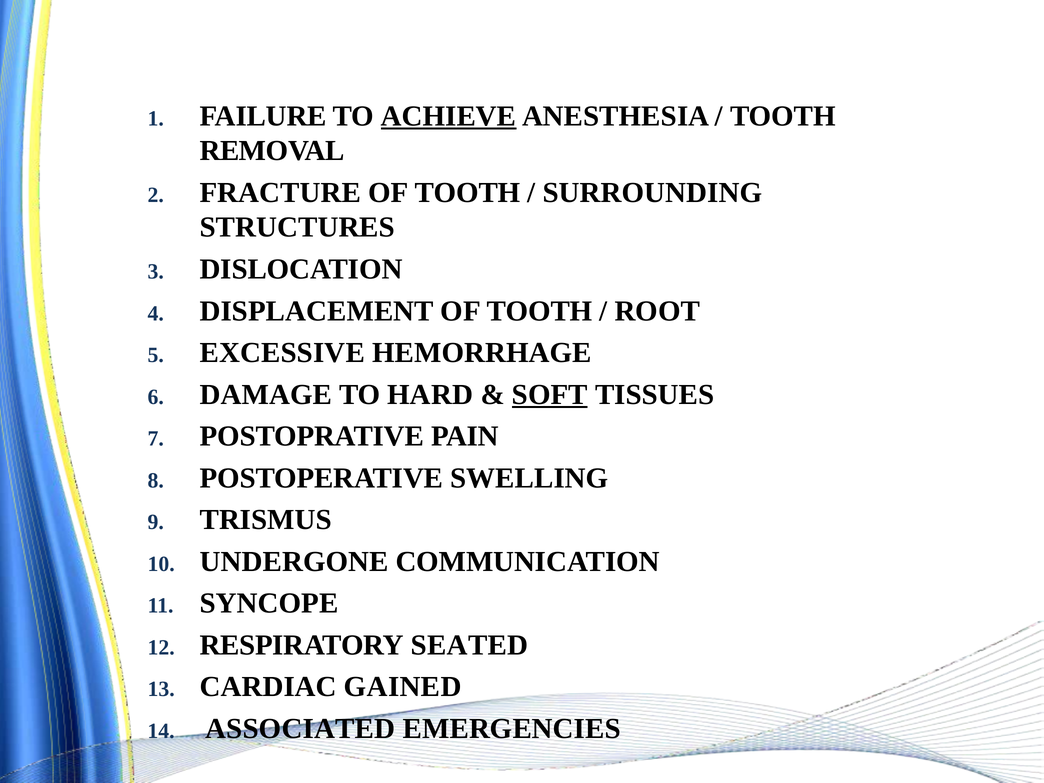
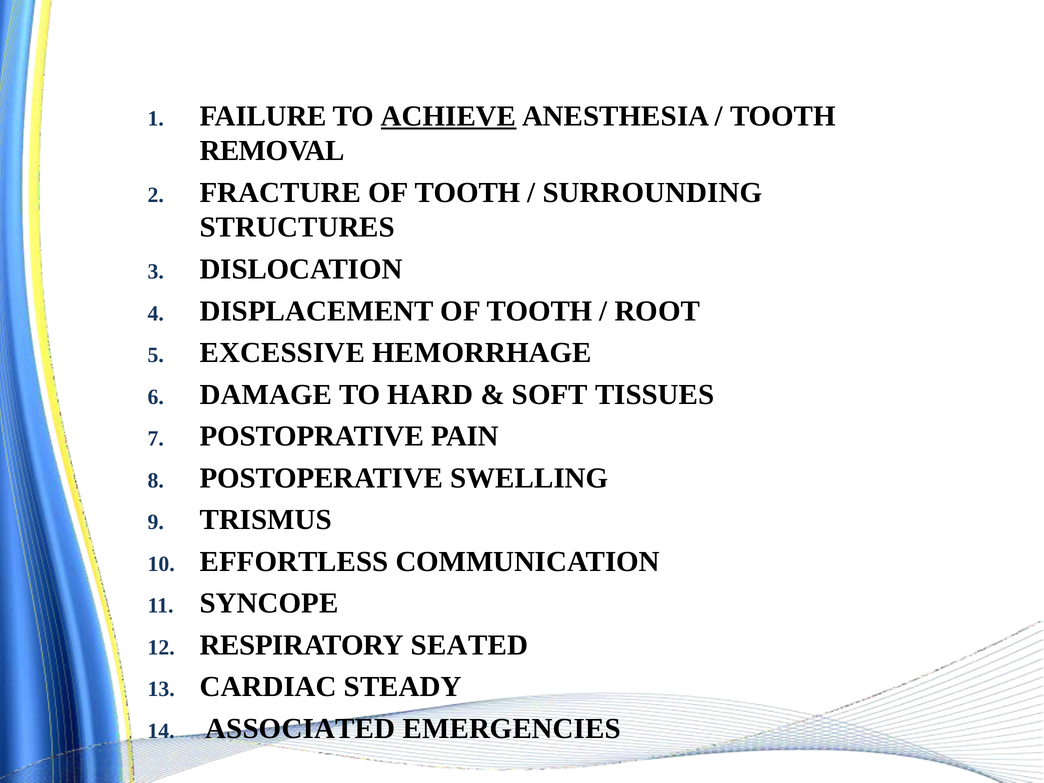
SOFT underline: present -> none (550, 394)
UNDERGONE: UNDERGONE -> EFFORTLESS (294, 562)
GAINED: GAINED -> STEADY (403, 687)
